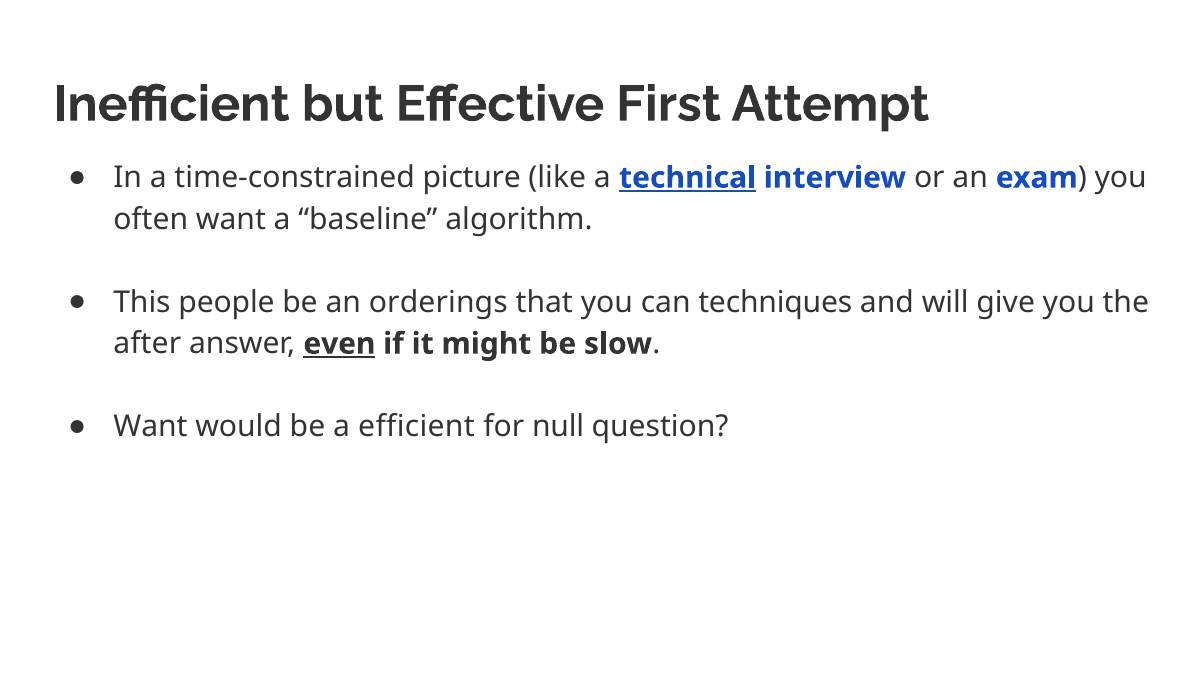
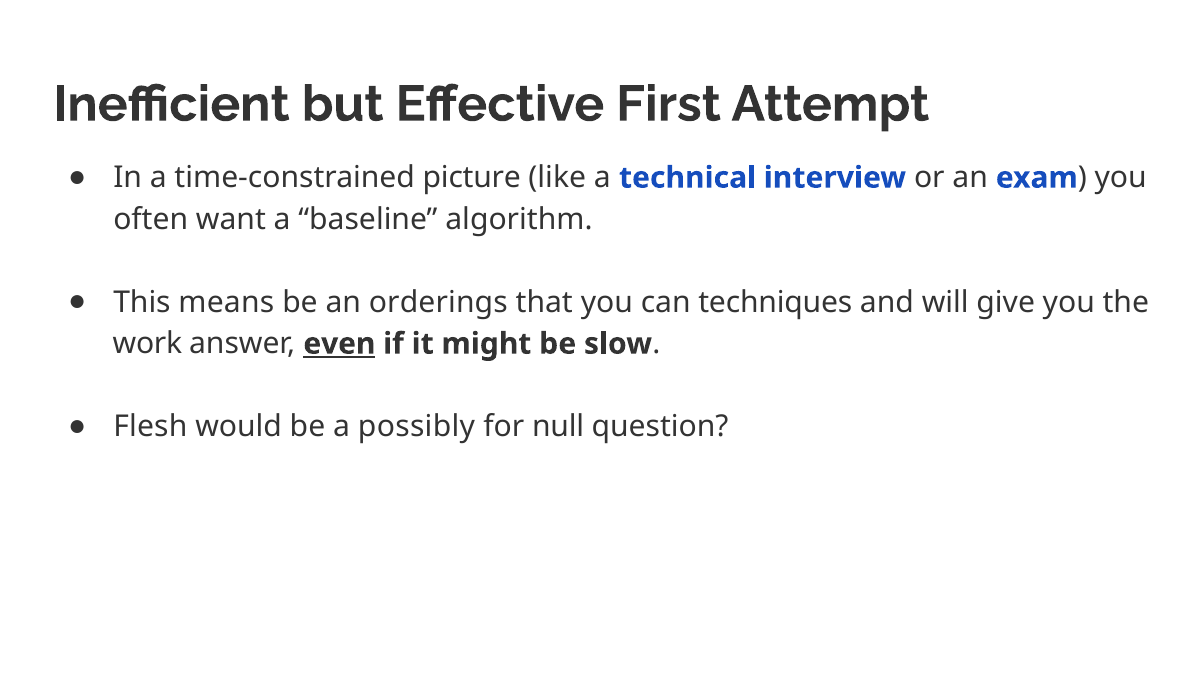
technical underline: present -> none (688, 178)
people: people -> means (226, 302)
after: after -> work (147, 344)
Want: Want -> Flesh (150, 427)
efficient: efficient -> possibly (416, 427)
